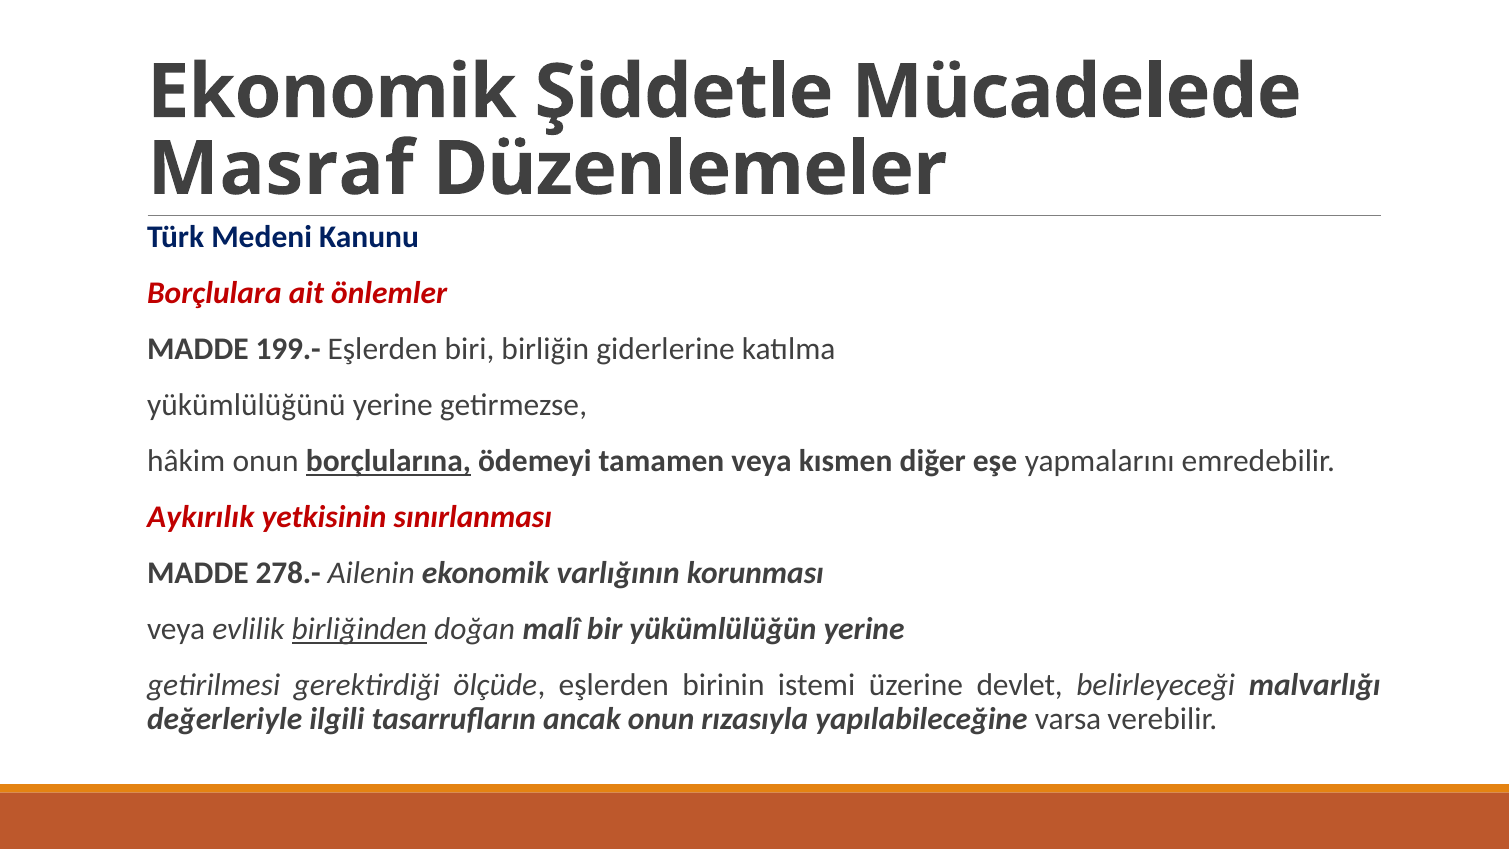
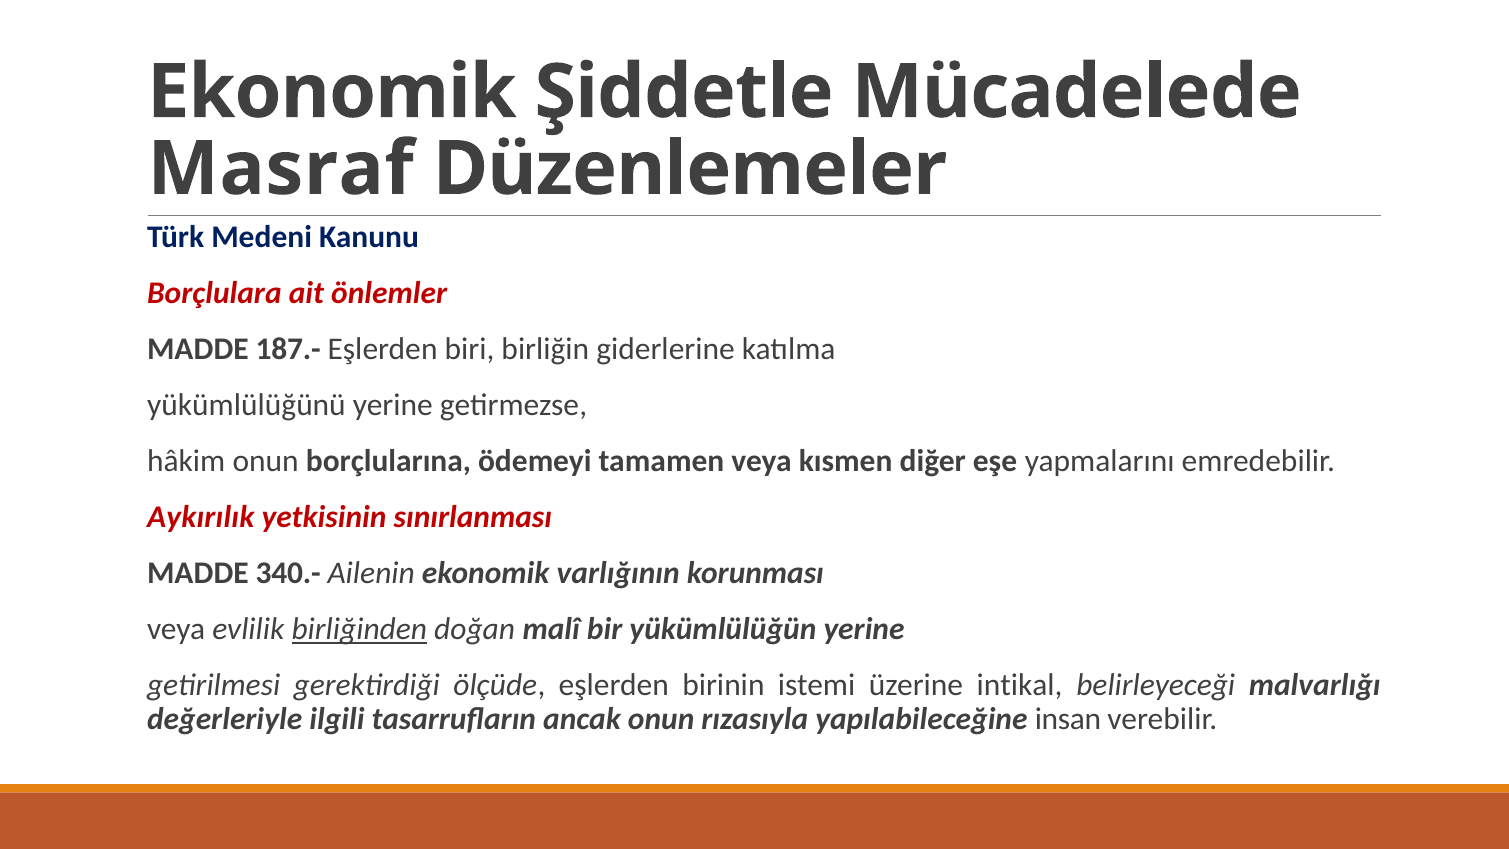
199.-: 199.- -> 187.- (288, 349)
borçlularına underline: present -> none (388, 461)
278.-: 278.- -> 340.- (288, 573)
devlet: devlet -> intikal (1020, 685)
varsa: varsa -> insan (1068, 719)
